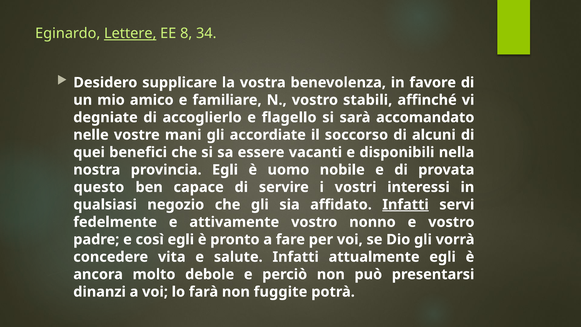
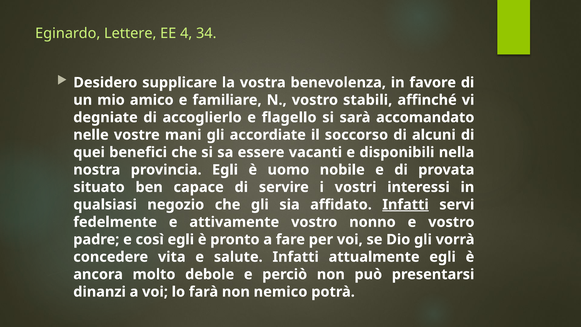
Lettere underline: present -> none (130, 33)
8: 8 -> 4 (186, 33)
questo: questo -> situato (99, 187)
fuggite: fuggite -> nemico (281, 292)
